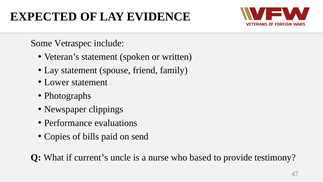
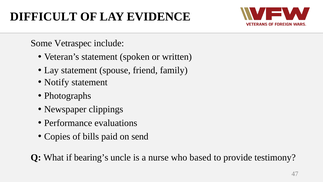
EXPECTED: EXPECTED -> DIFFICULT (44, 16)
Lower: Lower -> Notify (57, 82)
current’s: current’s -> bearing’s (91, 157)
